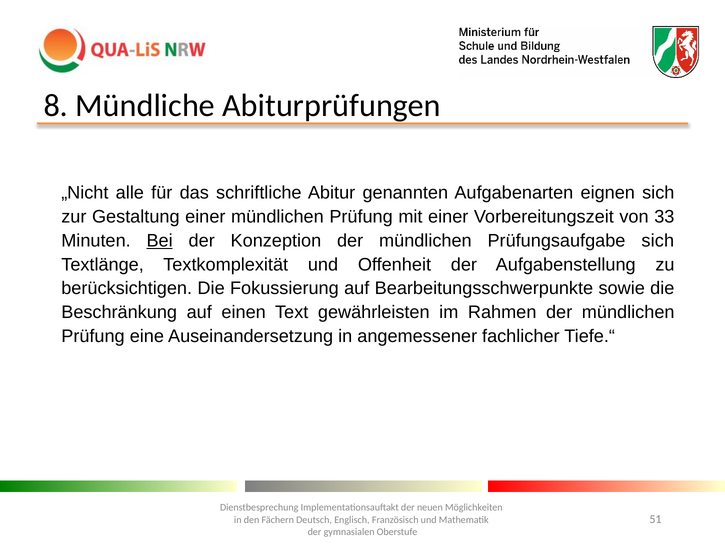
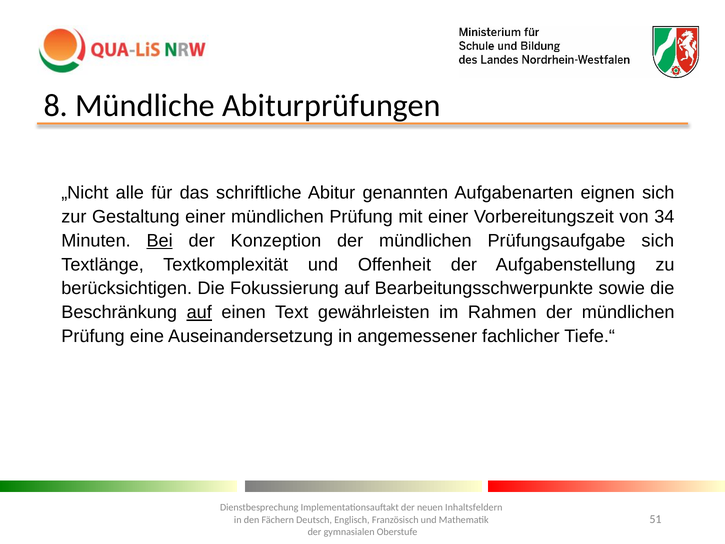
33: 33 -> 34 (664, 217)
auf underline: none -> present (199, 312)
Möglichkeiten: Möglichkeiten -> Inhaltsfeldern (474, 507)
